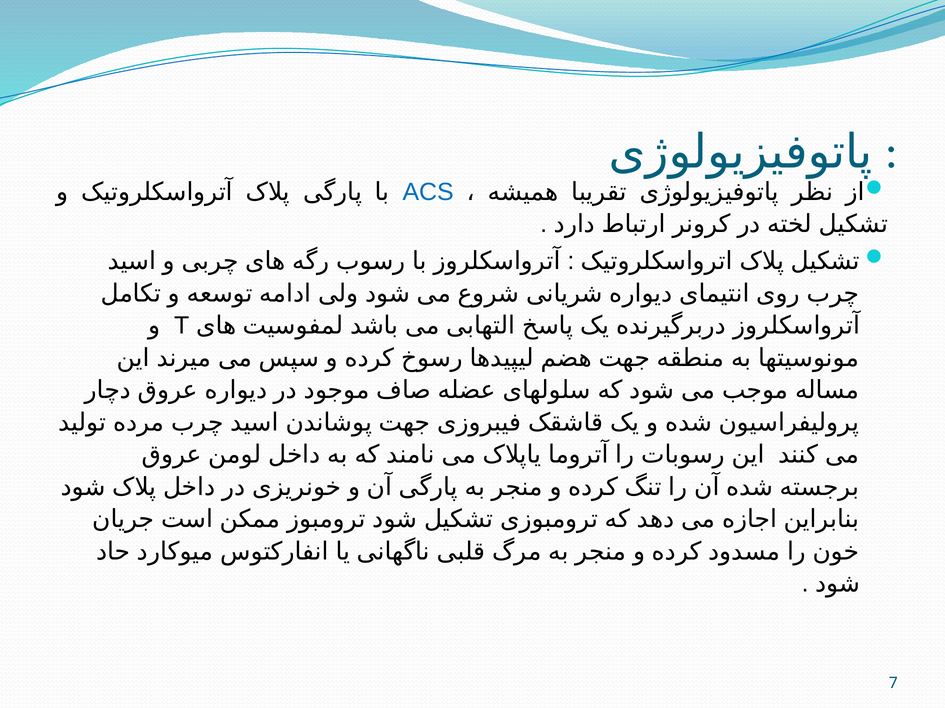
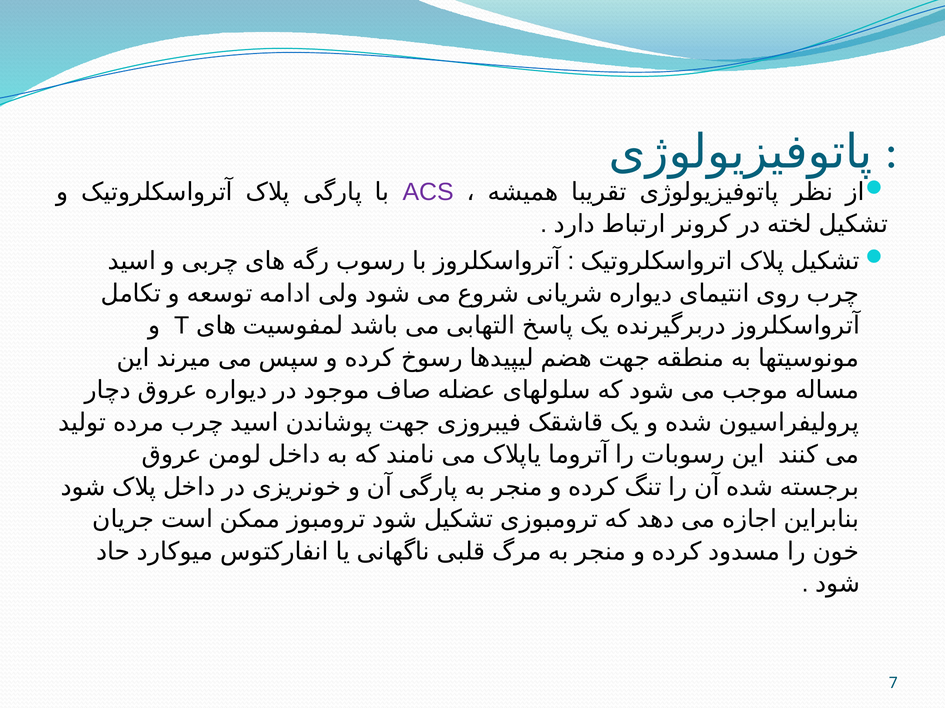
ACS colour: blue -> purple (428, 192)
